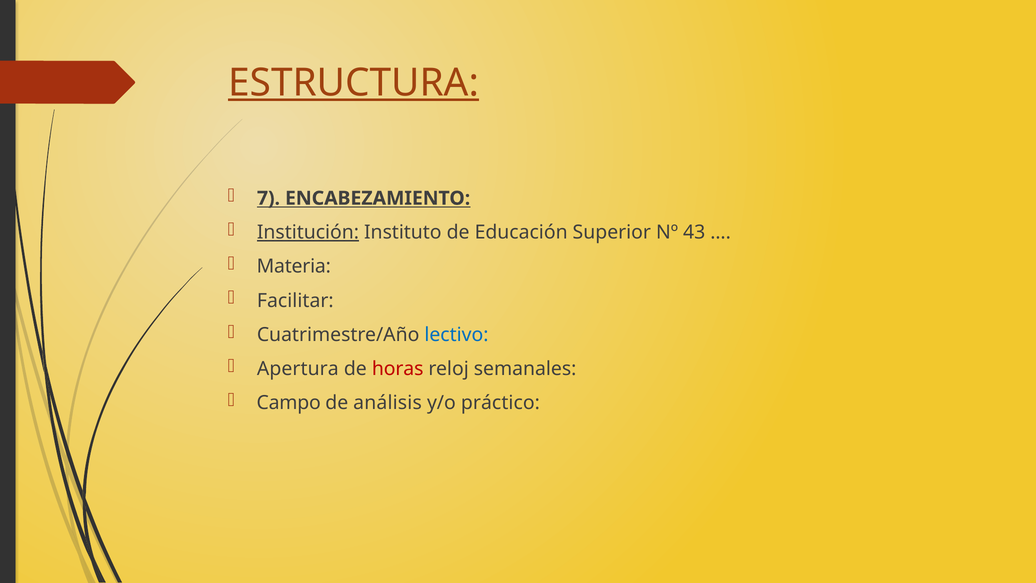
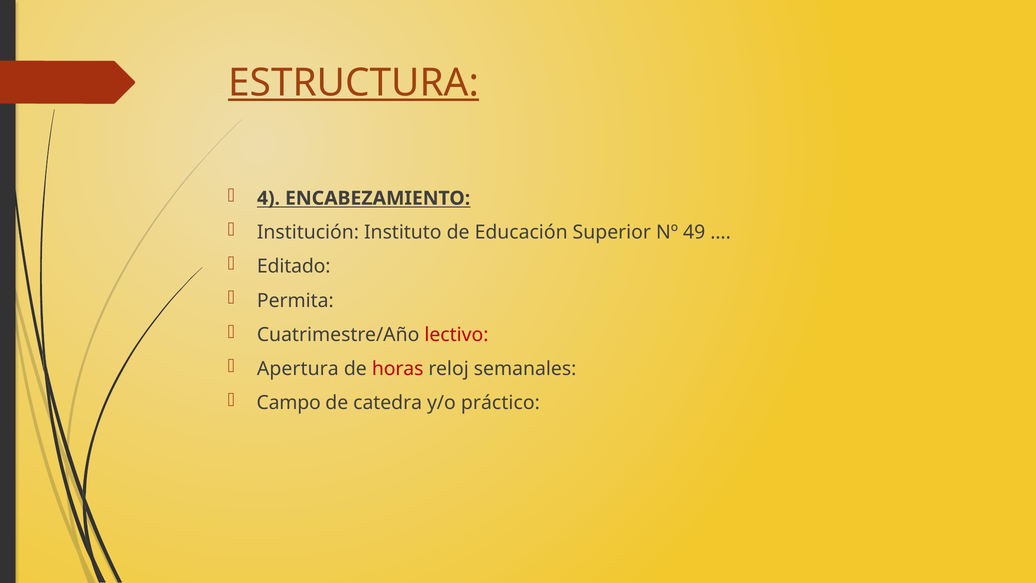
7: 7 -> 4 (268, 198)
Institución underline: present -> none (308, 232)
43: 43 -> 49 (694, 232)
Materia: Materia -> Editado (294, 266)
Facilitar: Facilitar -> Permita (295, 301)
lectivo colour: blue -> red (456, 335)
análisis: análisis -> catedra (388, 403)
